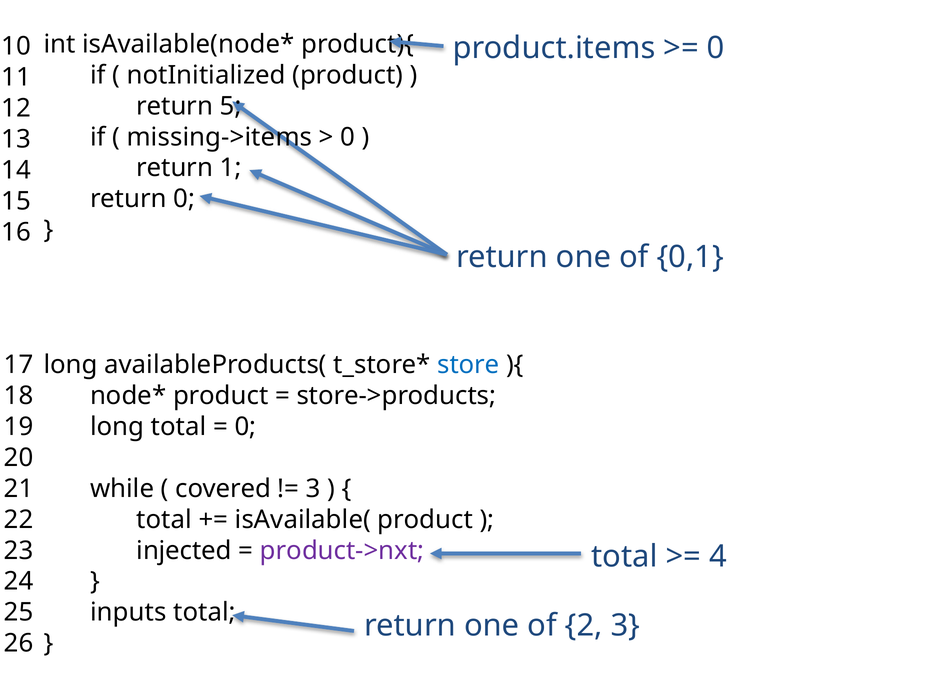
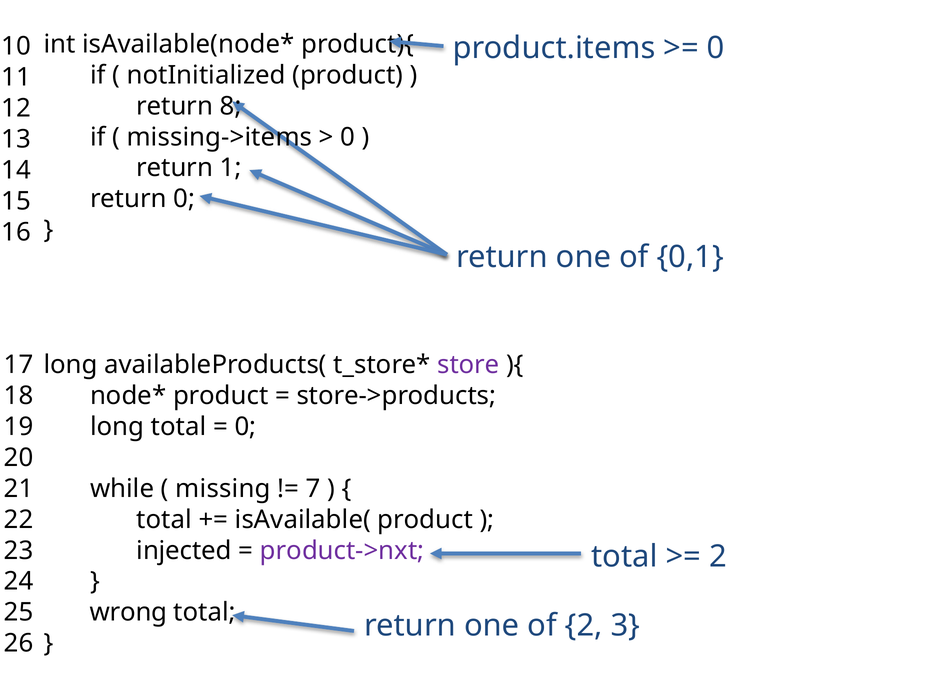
5: 5 -> 8 (231, 106)
store colour: blue -> purple (468, 365)
covered: covered -> missing (223, 489)
3: 3 -> 7 (313, 489)
4: 4 -> 2 (718, 557)
inputs: inputs -> wrong (128, 613)
